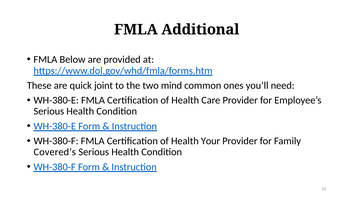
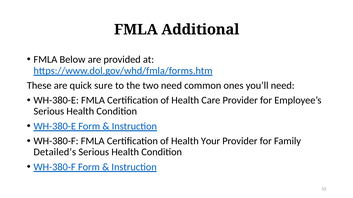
joint: joint -> sure (103, 86)
two mind: mind -> need (171, 86)
Covered’s: Covered’s -> Detailed’s (55, 153)
